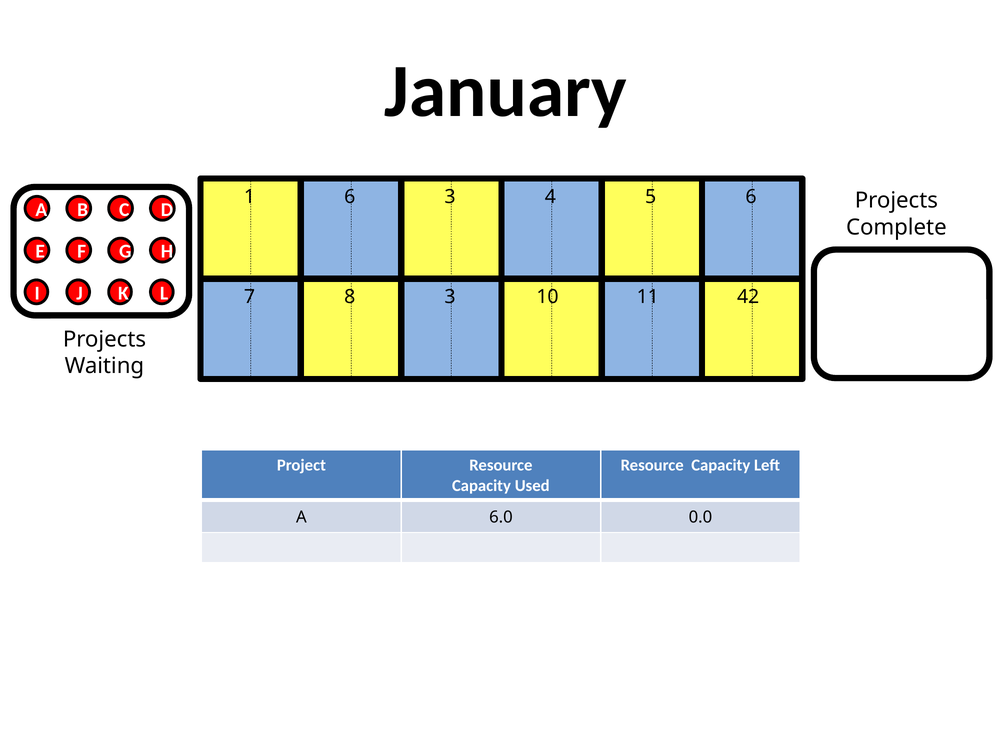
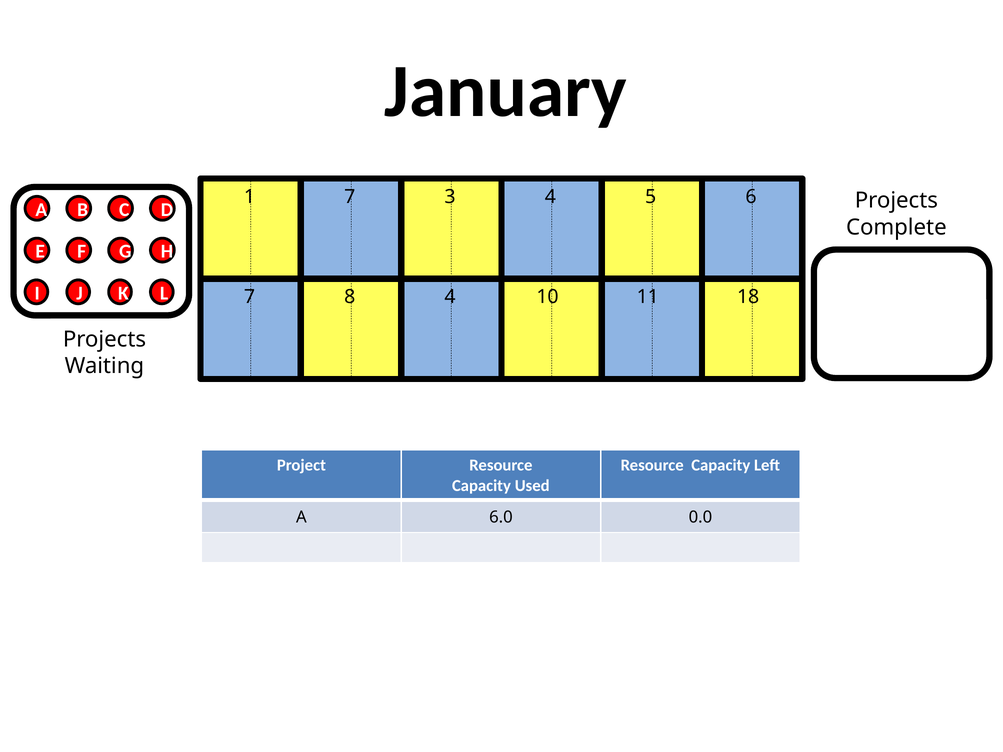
1 6: 6 -> 7 (350, 197)
8 3: 3 -> 4 (450, 297)
42: 42 -> 18 (748, 297)
